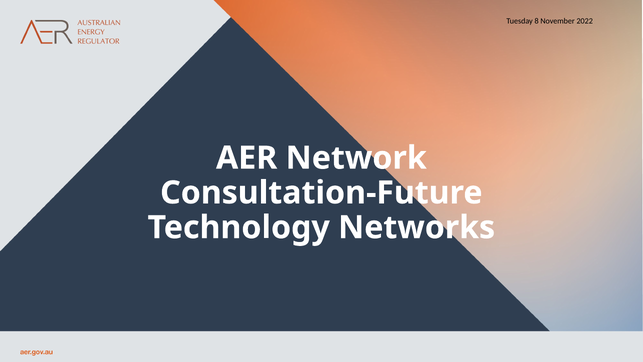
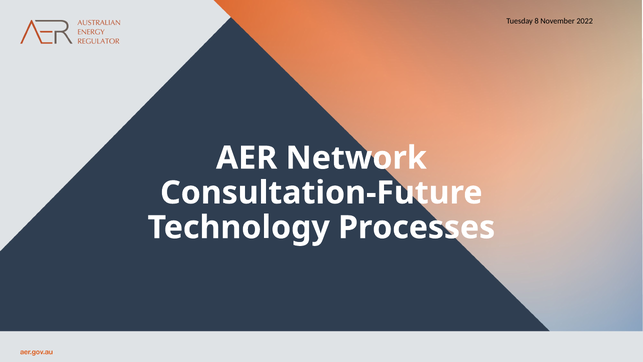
Networks: Networks -> Processes (417, 227)
